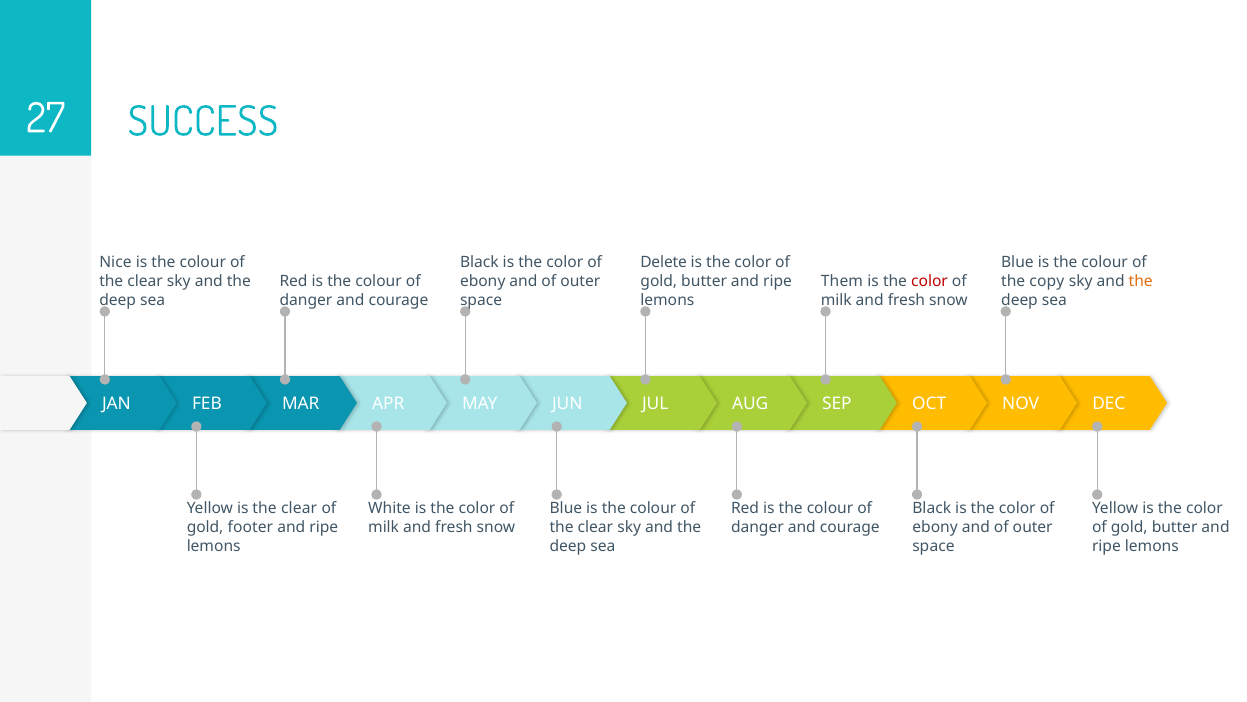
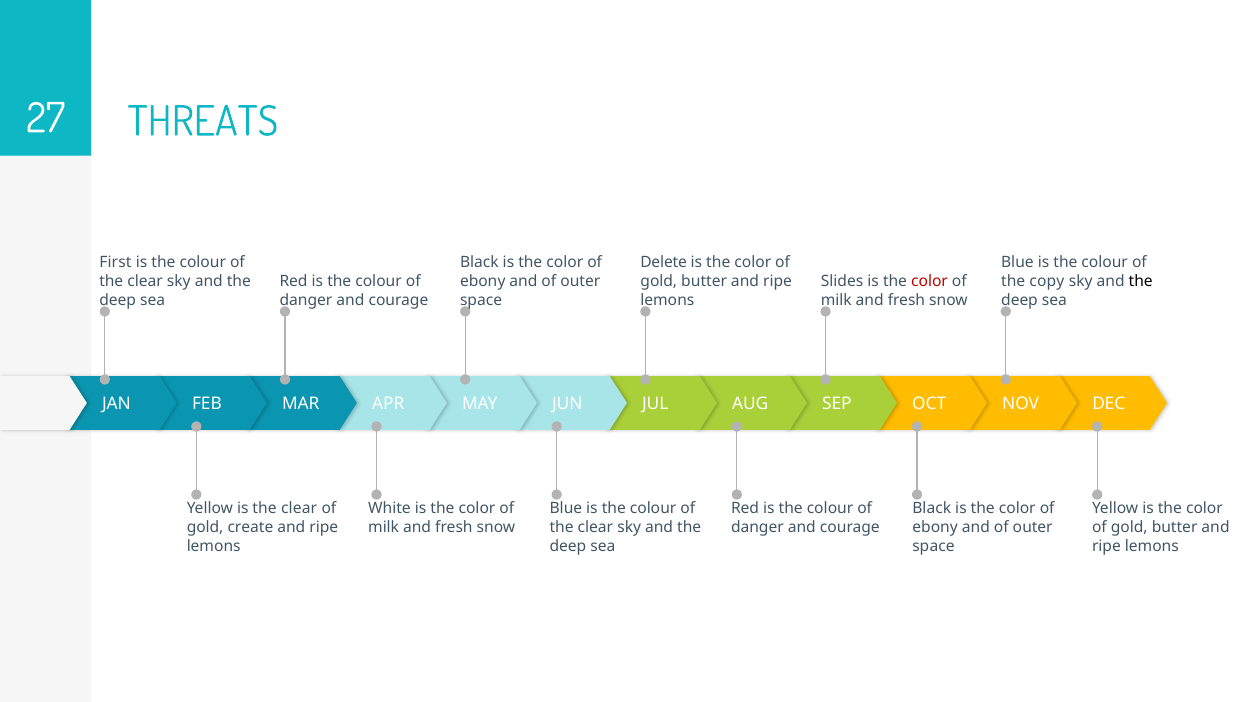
SUCCESS: SUCCESS -> THREATS (203, 122)
Nice: Nice -> First (115, 262)
Them: Them -> Slides (842, 281)
the colour: orange -> black (1141, 281)
footer: footer -> create (250, 527)
